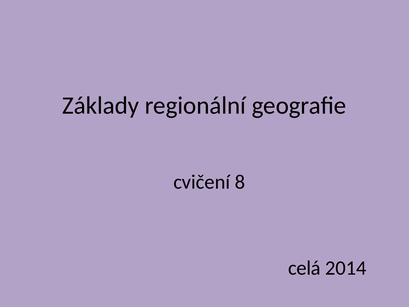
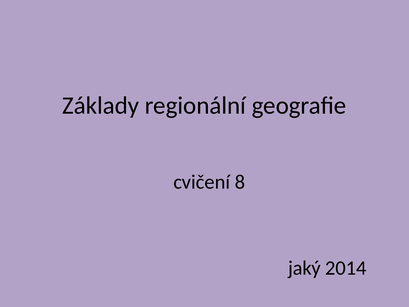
celá: celá -> jaký (304, 268)
